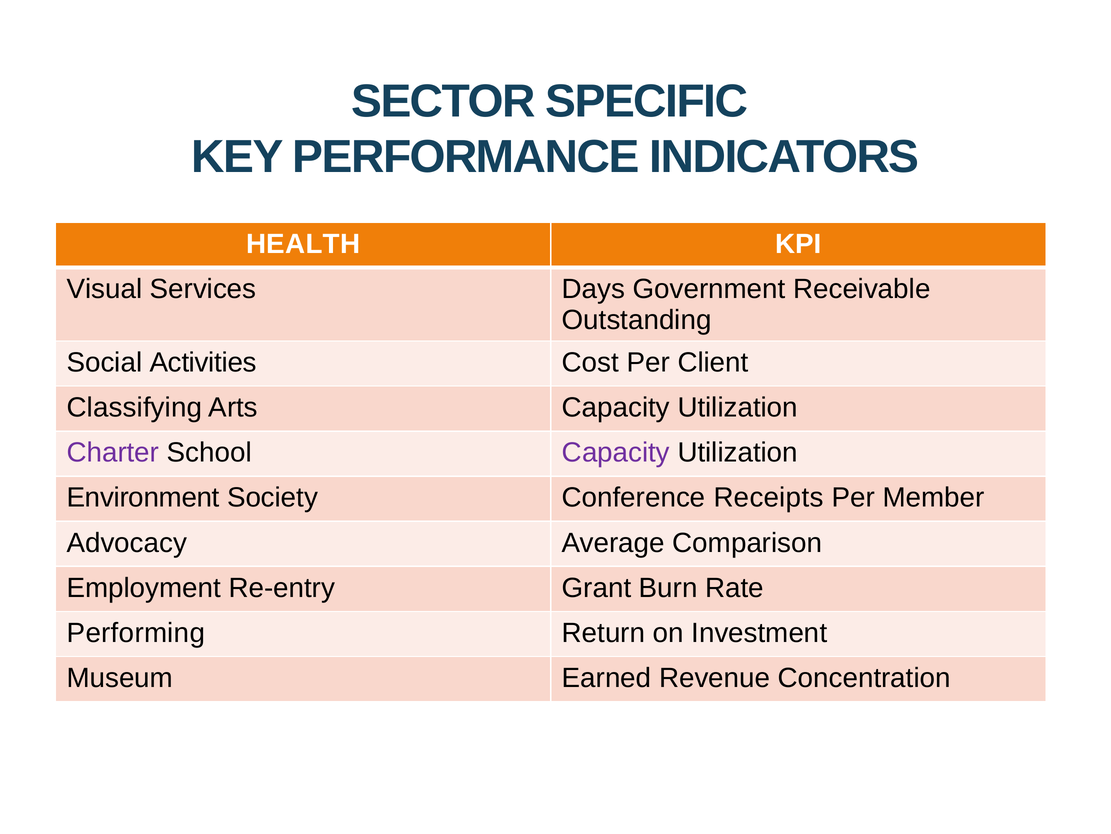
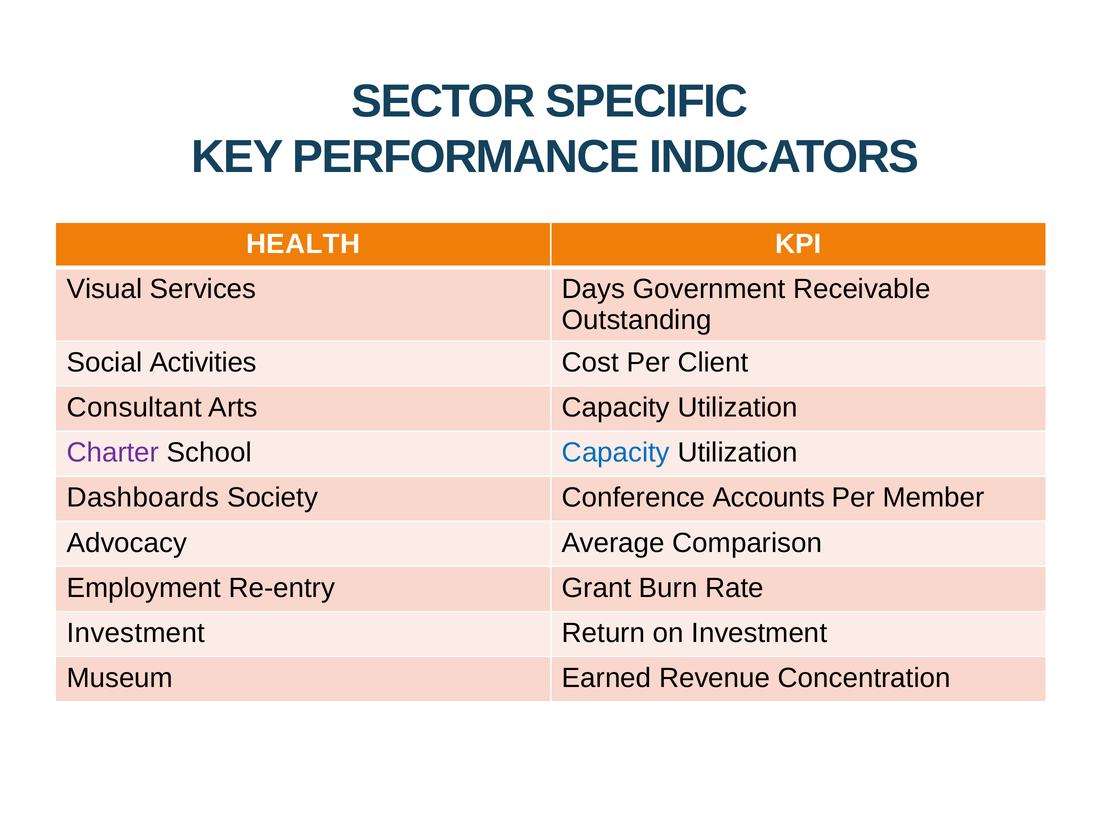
Classifying: Classifying -> Consultant (134, 407)
Capacity colour: purple -> blue (616, 452)
Environment: Environment -> Dashboards (143, 497)
Receipts: Receipts -> Accounts (769, 497)
Performing: Performing -> Investment (136, 633)
